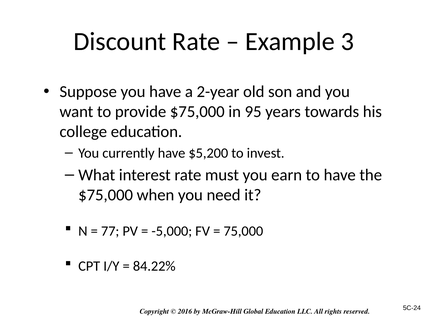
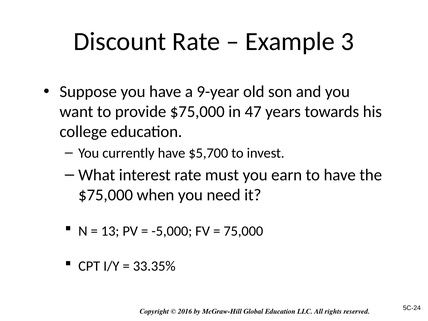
2-year: 2-year -> 9-year (218, 92)
95: 95 -> 47 (253, 112)
$5,200: $5,200 -> $5,700 (208, 153)
77: 77 -> 13 (110, 231)
84.22%: 84.22% -> 33.35% (154, 266)
